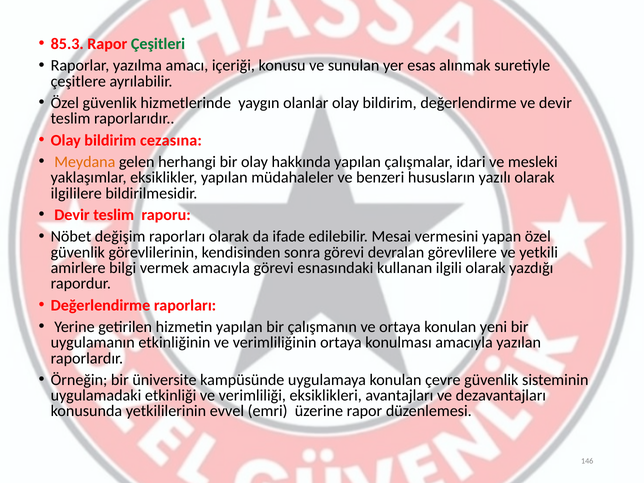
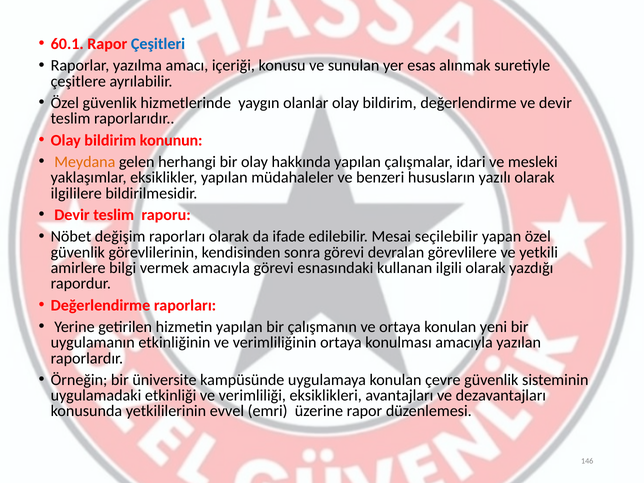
85.3: 85.3 -> 60.1 (67, 44)
Çeşitleri colour: green -> blue (158, 44)
cezasına: cezasına -> konunun (171, 140)
vermesini: vermesini -> seçilebilir (446, 237)
